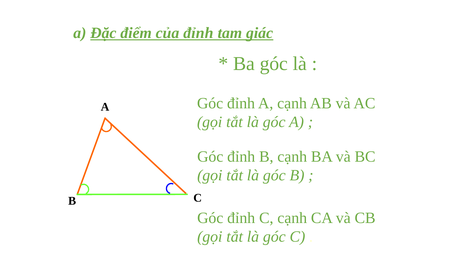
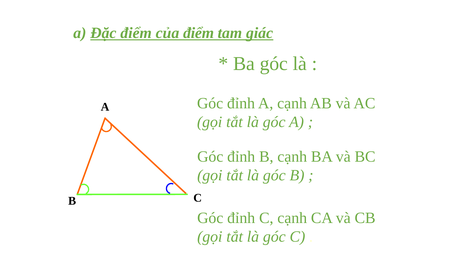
của đỉnh: đỉnh -> điểm (199, 33)
